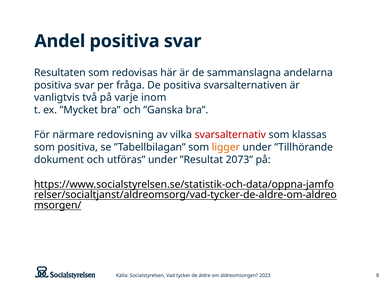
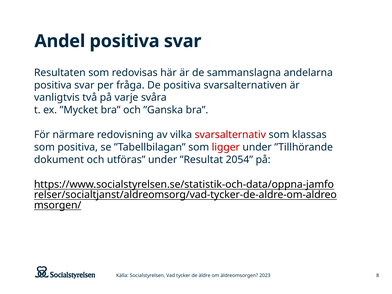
inom: inom -> svåra (154, 98)
ligger colour: orange -> red (226, 147)
2073: 2073 -> 2054 (239, 160)
